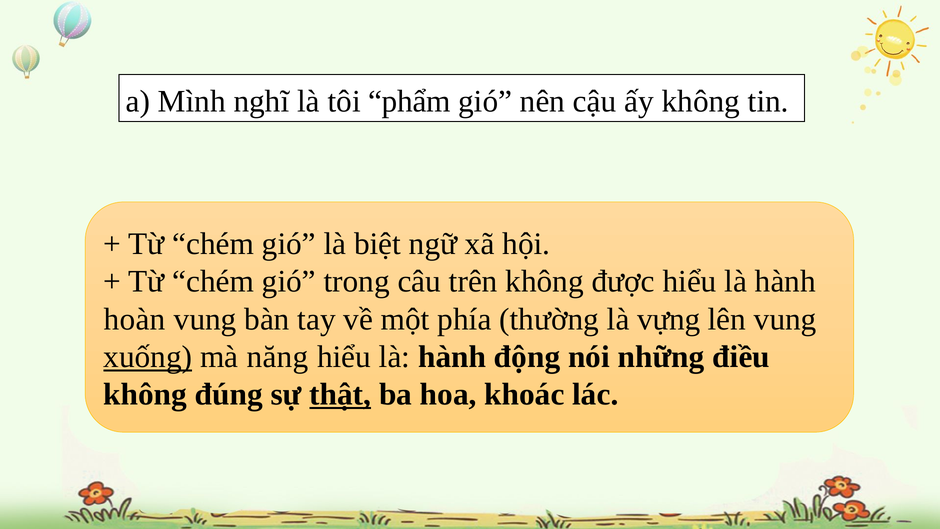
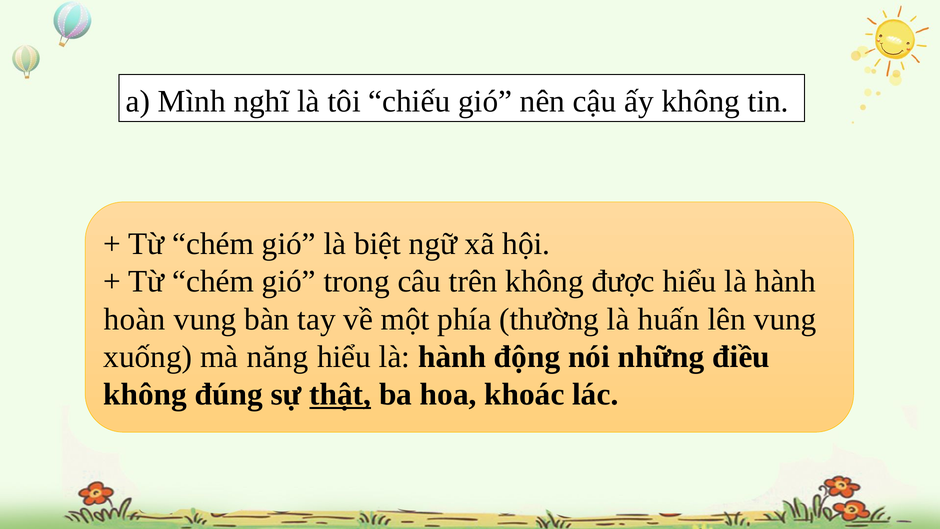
phẩm: phẩm -> chiếu (409, 101)
vựng: vựng -> huấn (668, 319)
xuống underline: present -> none (148, 357)
